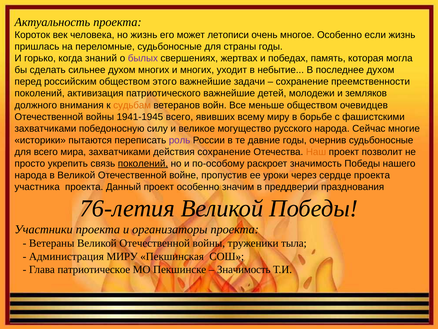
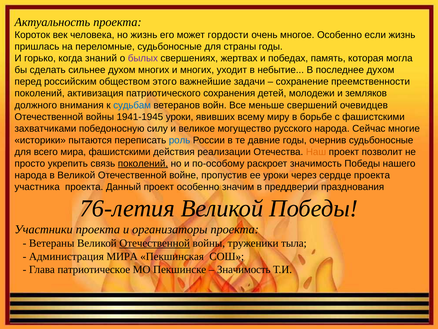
летописи: летописи -> гордости (228, 35)
патриотического важнейшие: важнейшие -> сохранения (229, 93)
судьбам colour: orange -> blue (132, 105)
меньше обществом: обществом -> свершений (312, 105)
1941-1945 всего: всего -> уроки (180, 117)
роль colour: purple -> blue (180, 140)
мира захватчиками: захватчиками -> фашистскими (120, 152)
действия сохранение: сохранение -> реализации (224, 152)
Отечественной underline: none -> present (155, 243)
Администрация МИРУ: МИРУ -> МИРА (122, 256)
